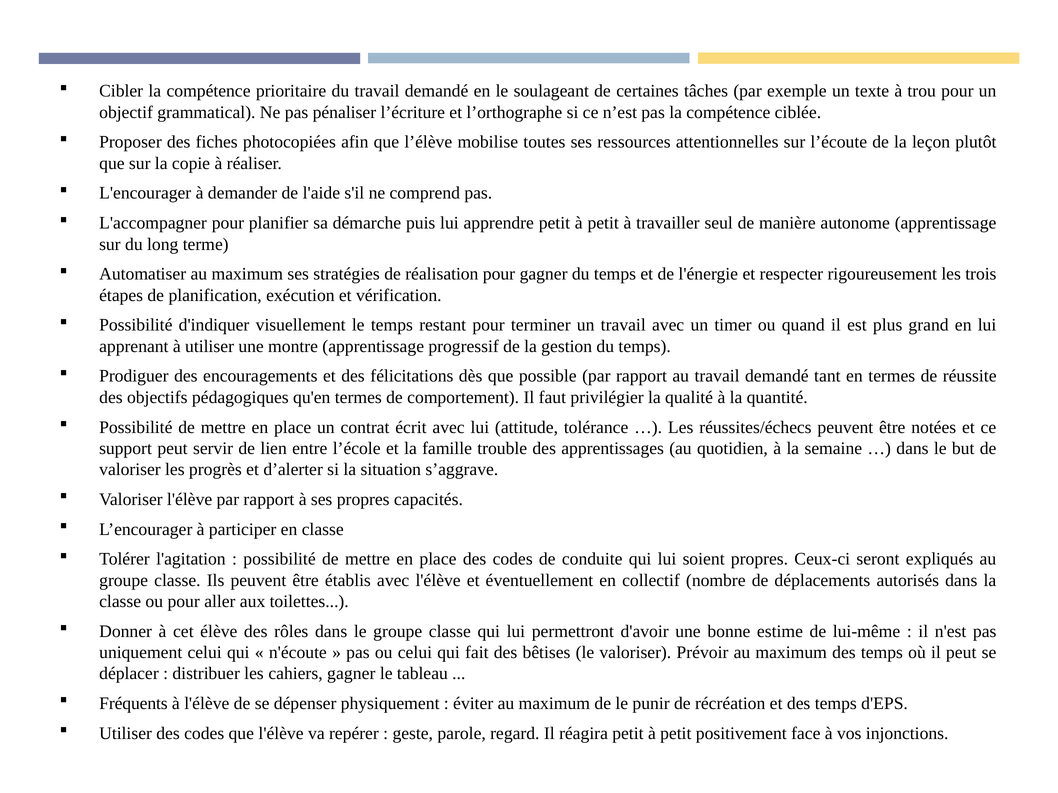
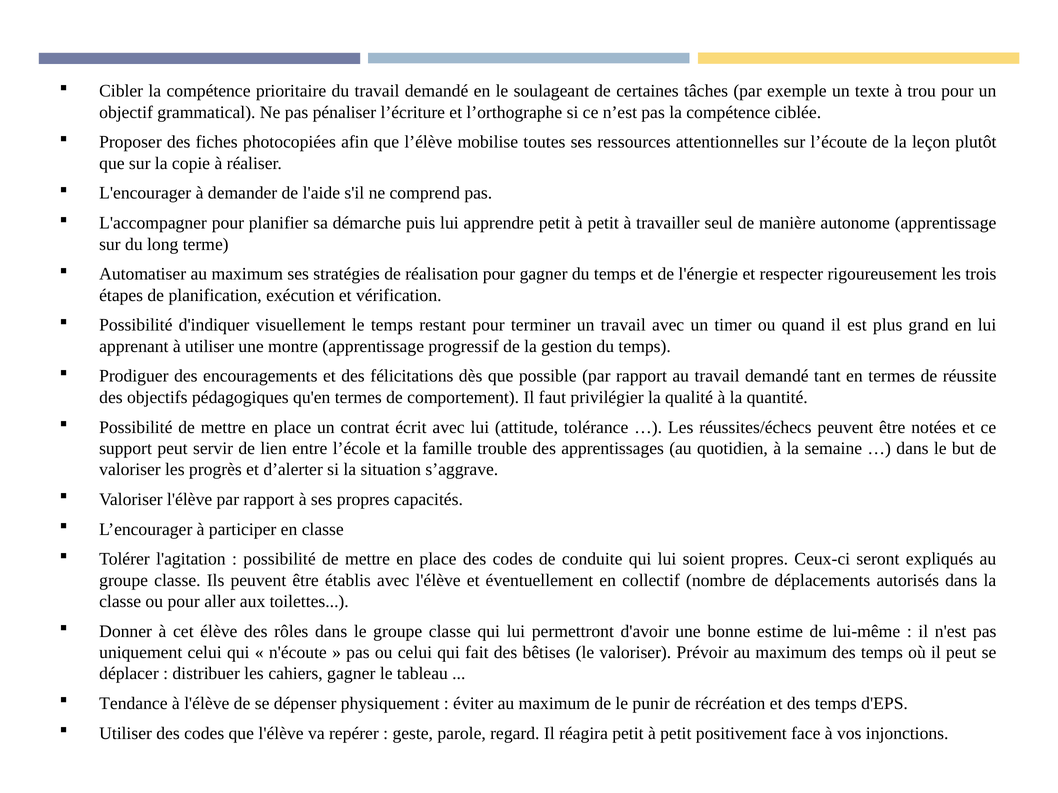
Fréquents: Fréquents -> Tendance (133, 704)
